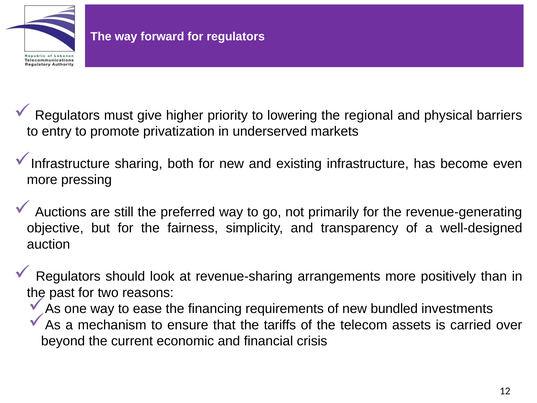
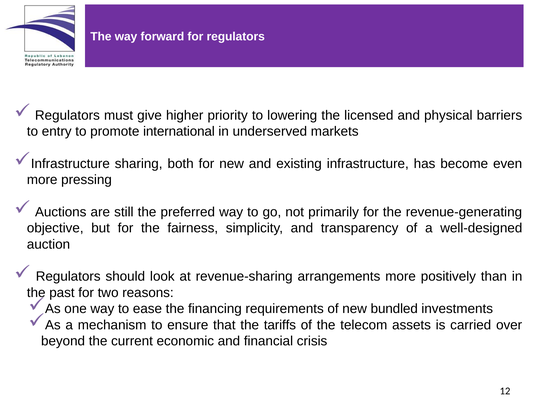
regional: regional -> licensed (369, 115)
privatization: privatization -> international (179, 131)
